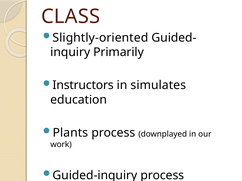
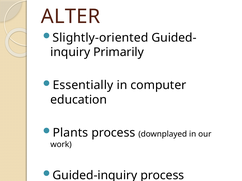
CLASS: CLASS -> ALTER (71, 17)
Instructors: Instructors -> Essentially (83, 85)
simulates: simulates -> computer (158, 85)
